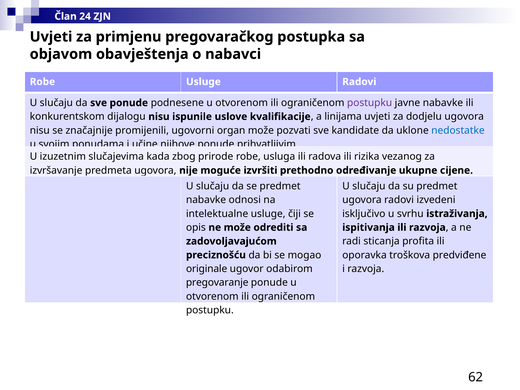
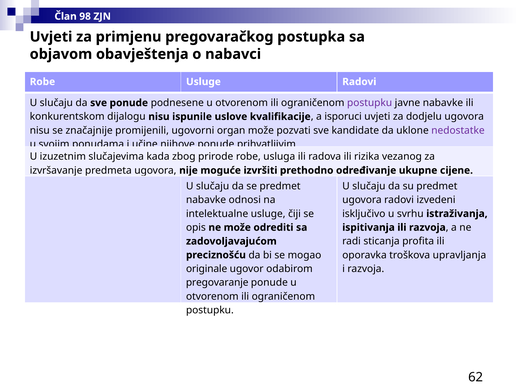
24: 24 -> 98 (85, 16)
linijama: linijama -> isporuci (343, 117)
nedostatke colour: blue -> purple (458, 130)
predviđene: predviđene -> upravljanja (459, 255)
